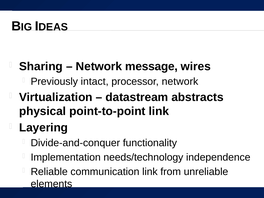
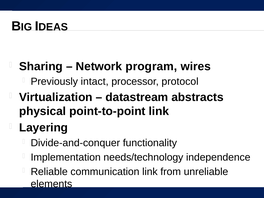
message: message -> program (151, 66)
processor network: network -> protocol (180, 82)
